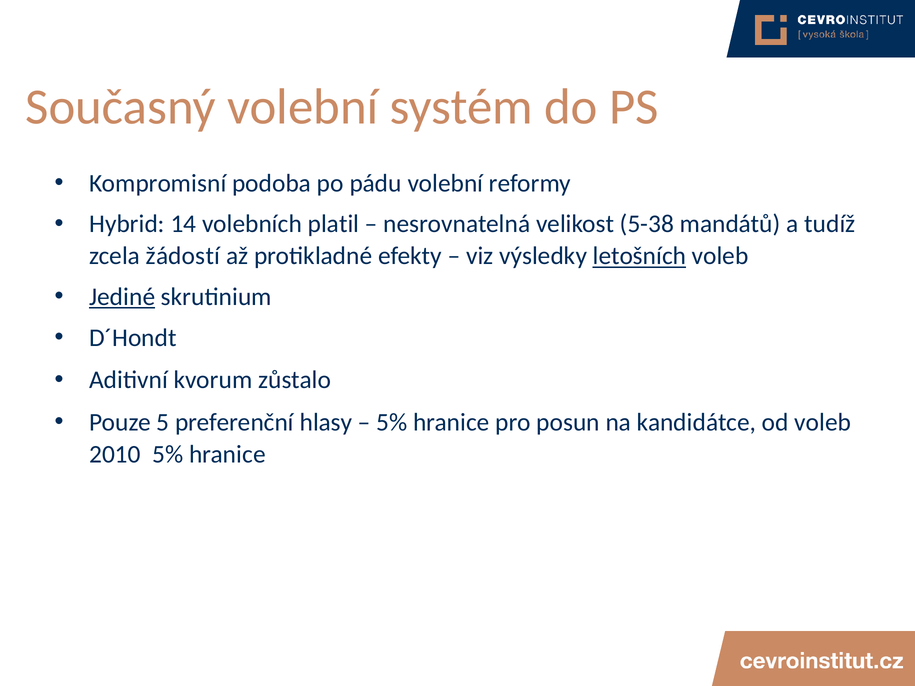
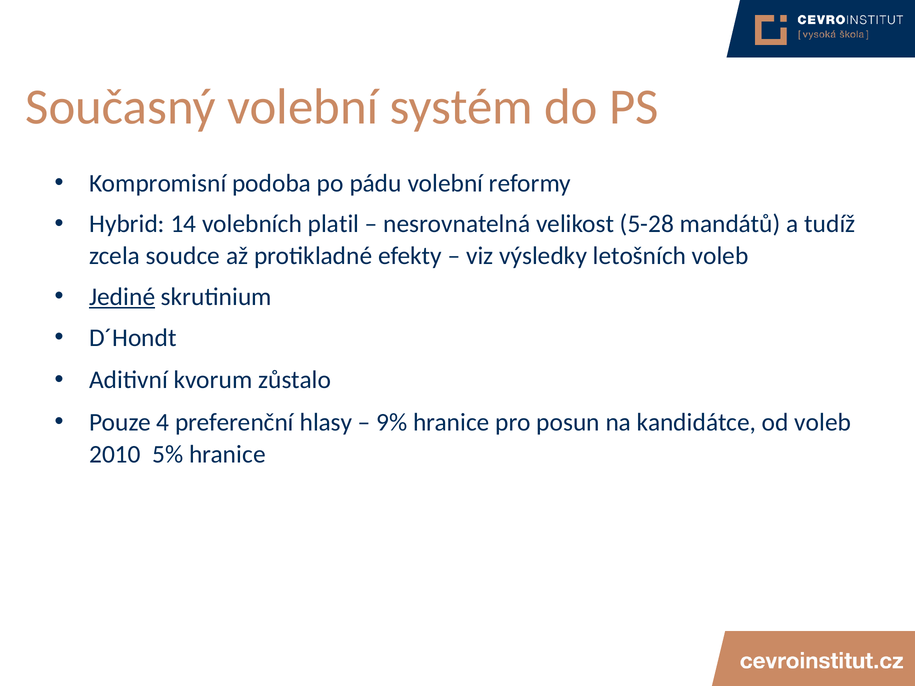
5-38: 5-38 -> 5-28 (647, 224)
žádostí: žádostí -> soudce (183, 256)
letošních underline: present -> none (639, 256)
5: 5 -> 4 (163, 422)
5%: 5% -> 9% (392, 422)
